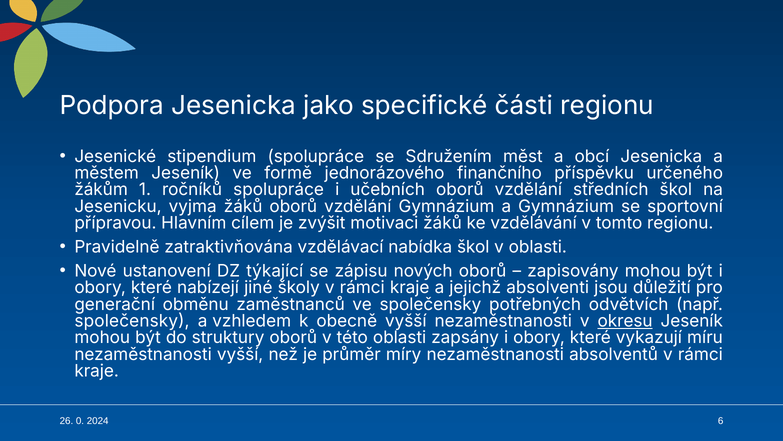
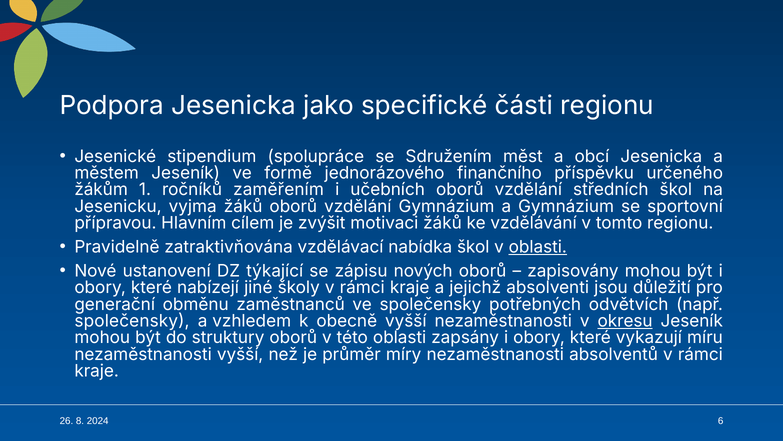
ročníků spolupráce: spolupráce -> zaměřením (279, 190)
oblasti underline: none -> present (538, 247)
0: 0 -> 8 (80, 421)
